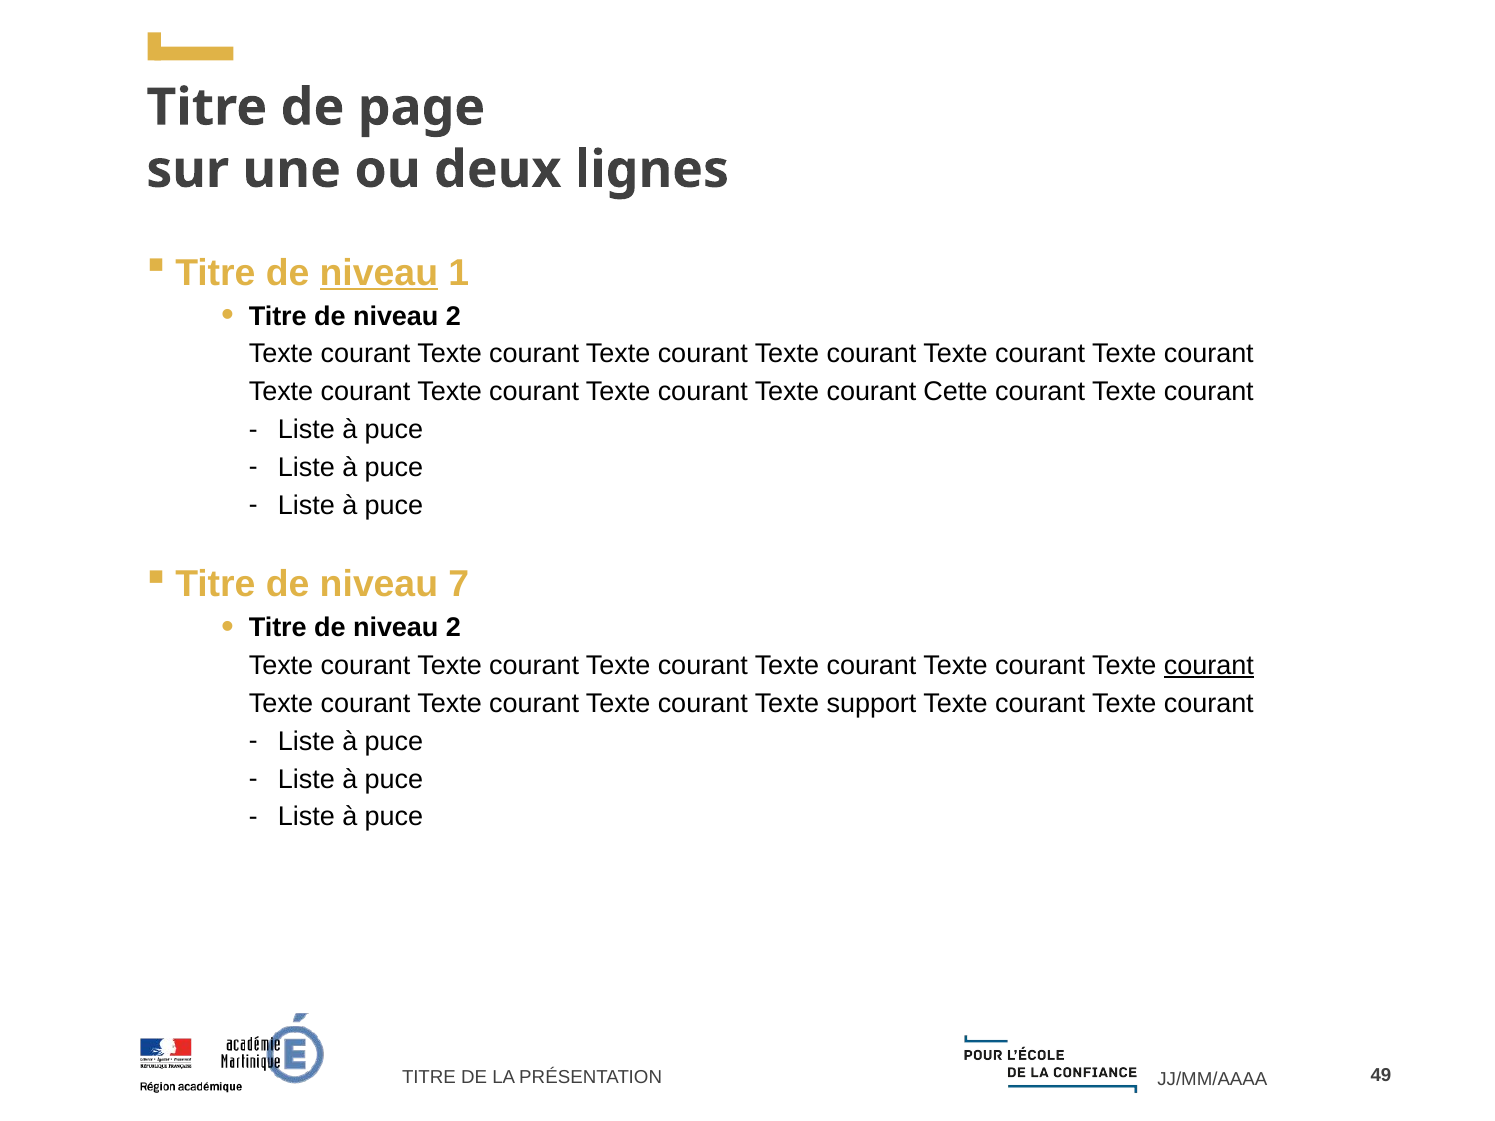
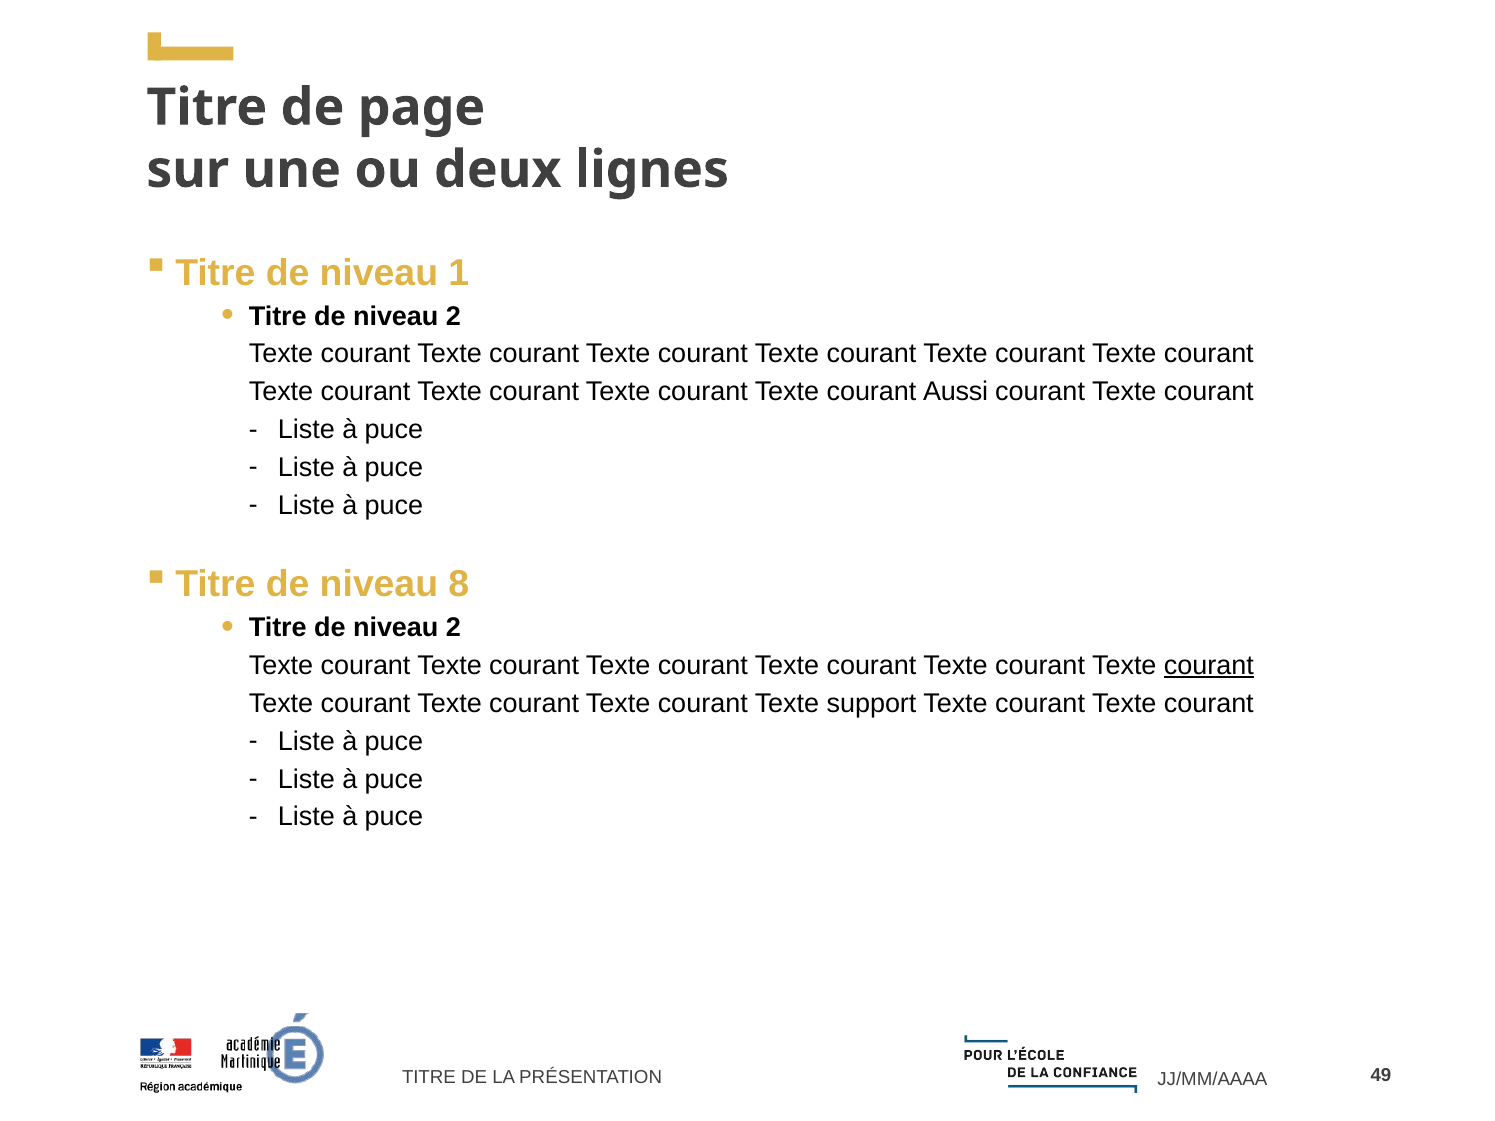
niveau underline: present -> none (379, 273)
Cette: Cette -> Aussi (956, 392)
7: 7 -> 8 (459, 585)
